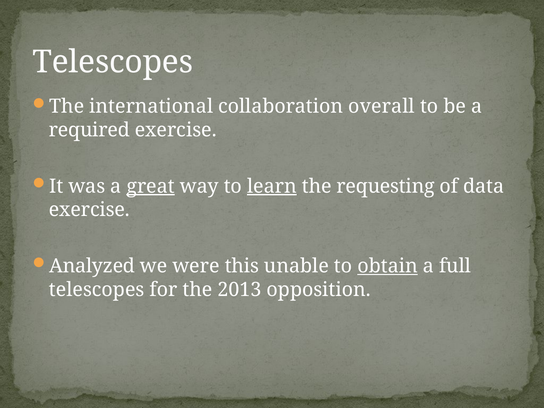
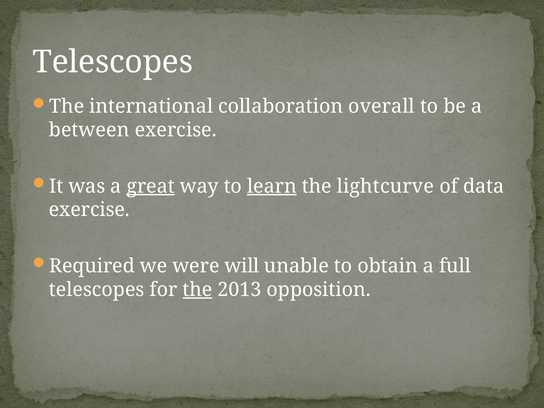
required: required -> between (89, 130)
requesting: requesting -> lightcurve (385, 186)
Analyzed: Analyzed -> Required (92, 266)
this: this -> will (242, 266)
obtain underline: present -> none (388, 266)
the underline: none -> present (197, 290)
